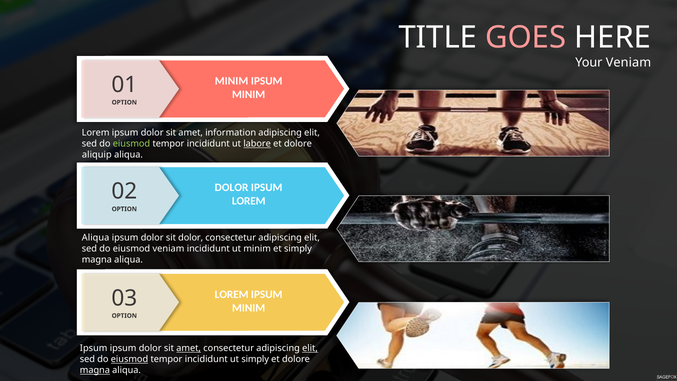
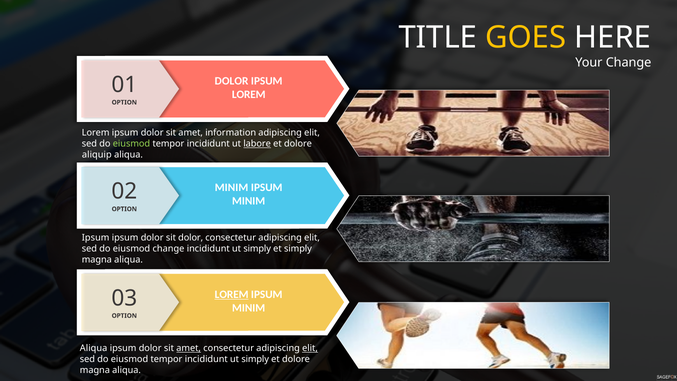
GOES colour: pink -> yellow (526, 38)
Your Veniam: Veniam -> Change (629, 63)
MINIM: MINIM -> DOLOR (232, 81)
MINIM: MINIM -> LOREM (249, 94)
DOLOR: DOLOR -> MINIM (232, 188)
LOREM: LOREM -> MINIM (249, 201)
Aliqua: Aliqua -> Ipsum (96, 237)
eiusmod veniam: veniam -> change (168, 248)
minim: minim -> simply (257, 248)
LOREM underline: none -> present (232, 294)
Ipsum: Ipsum -> Aliqua (94, 348)
eiusmod underline: present -> none (129, 359)
magna underline: present -> none (95, 370)
